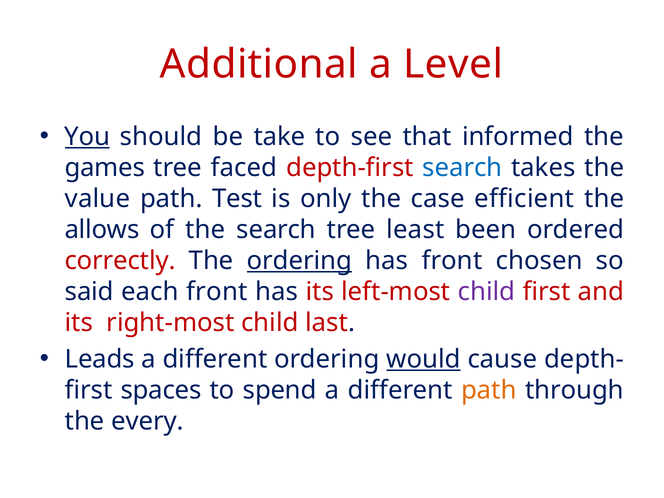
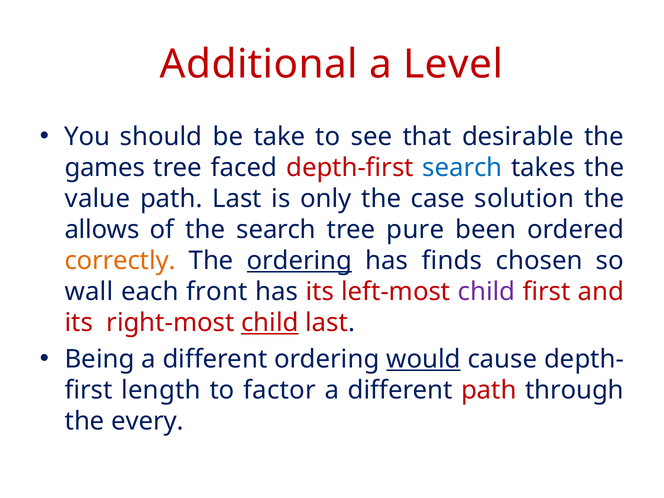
You underline: present -> none (87, 137)
informed: informed -> desirable (518, 137)
path Test: Test -> Last (237, 199)
efficient: efficient -> solution (524, 199)
least: least -> pure (415, 230)
correctly colour: red -> orange (120, 261)
has front: front -> finds (452, 261)
said: said -> wall (89, 292)
child underline: none -> present (270, 323)
Leads: Leads -> Being (100, 359)
spaces: spaces -> length (161, 390)
spend: spend -> factor (279, 390)
path colour: orange -> red (489, 390)
